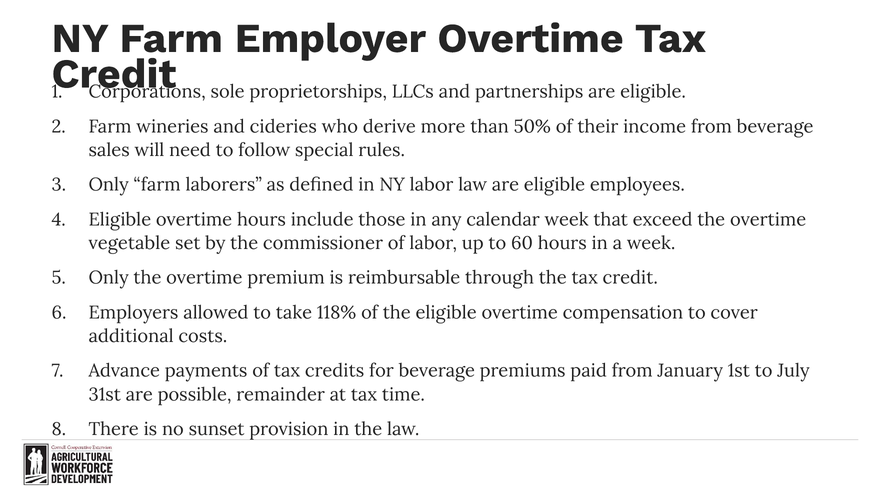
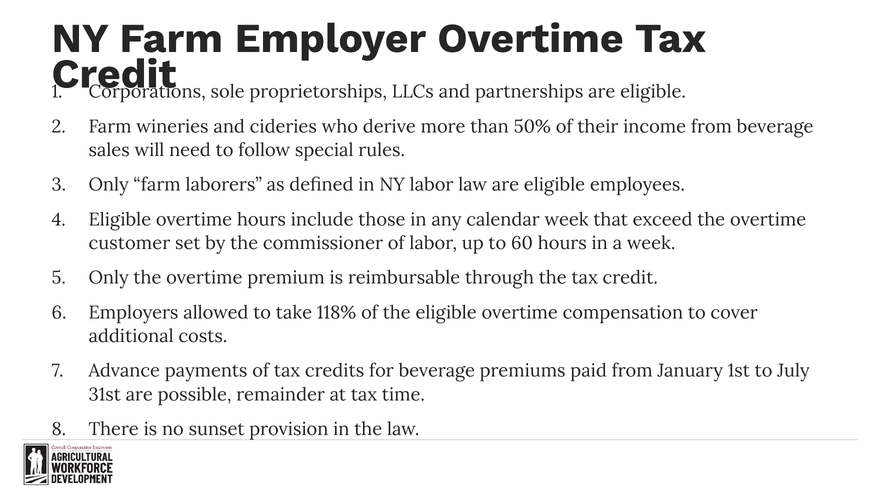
vegetable: vegetable -> customer (129, 243)
